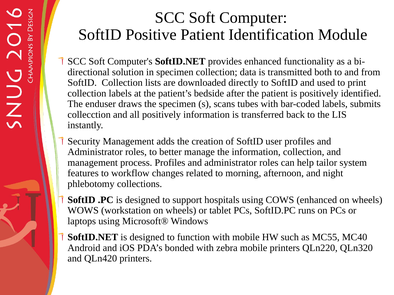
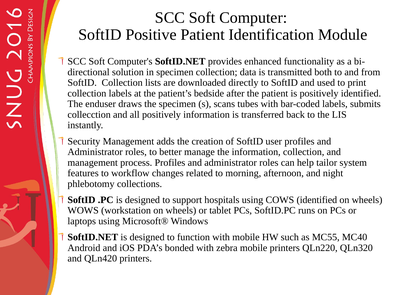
COWS enhanced: enhanced -> identified (317, 200)
